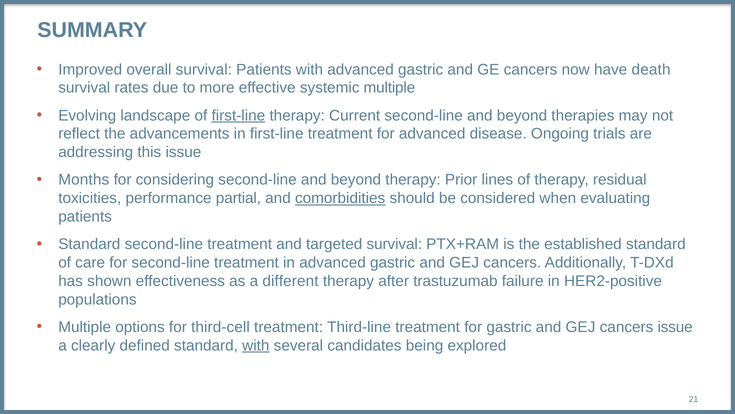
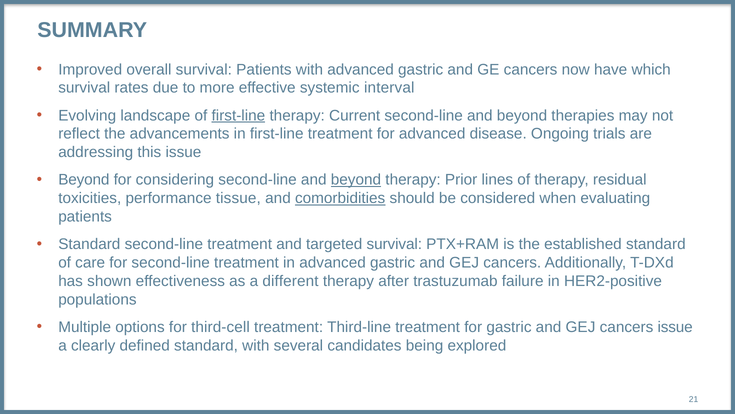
death: death -> which (651, 69)
systemic multiple: multiple -> interval (389, 88)
Months: Months -> Beyond (84, 180)
beyond underline: none -> present (356, 180)
partial: partial -> tissue (238, 198)
with underline: present -> none (256, 345)
